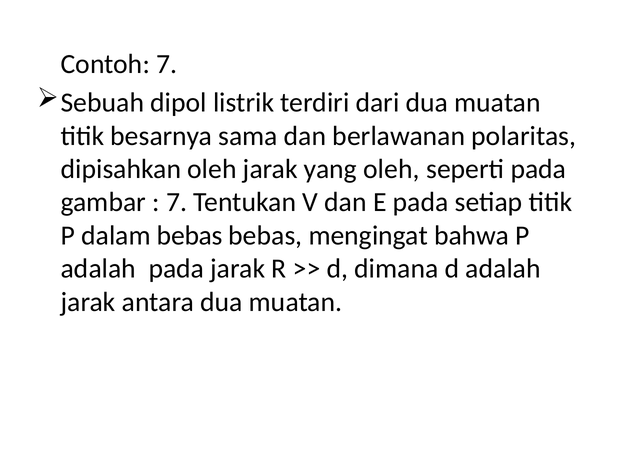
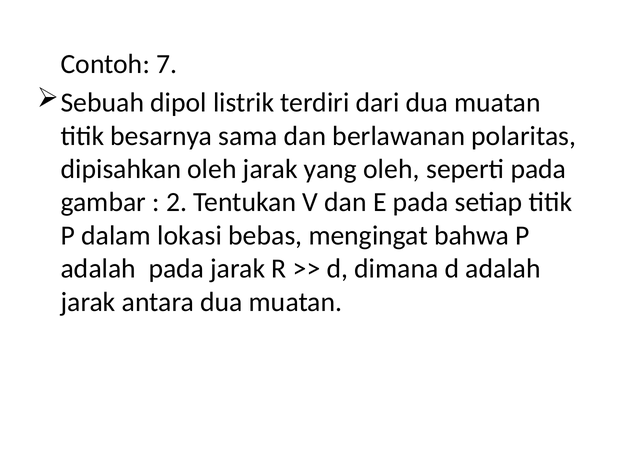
7: 7 -> 2 (177, 202)
dalam bebas: bebas -> lokasi (190, 236)
